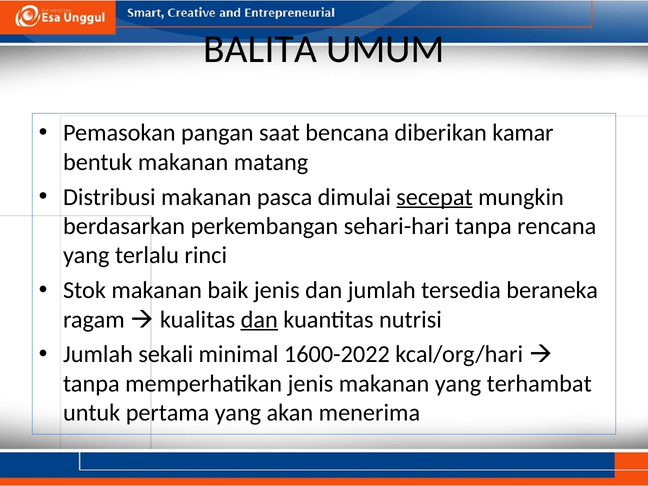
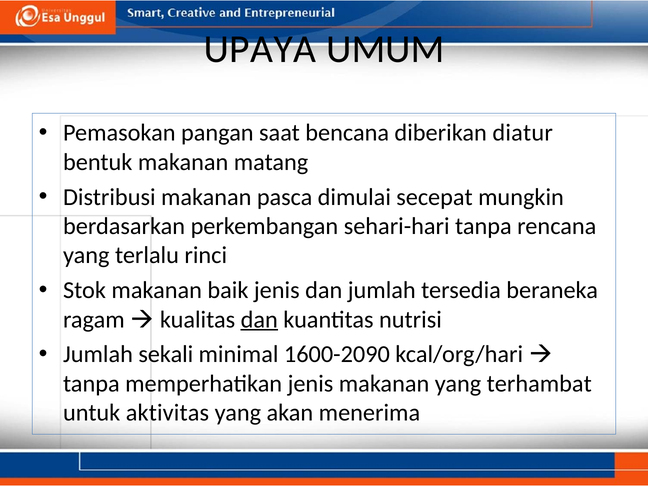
BALITA: BALITA -> UPAYA (260, 49)
kamar: kamar -> diatur (523, 133)
secepat underline: present -> none (434, 197)
1600-2022: 1600-2022 -> 1600-2090 (337, 354)
pertama: pertama -> aktivitas (167, 413)
